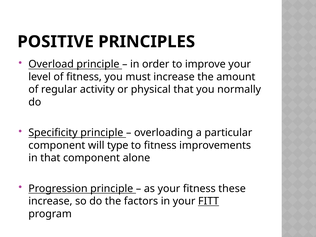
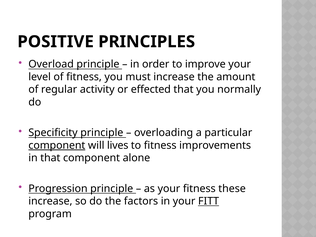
physical: physical -> effected (151, 90)
component underline: none -> present (57, 145)
type: type -> lives (118, 145)
